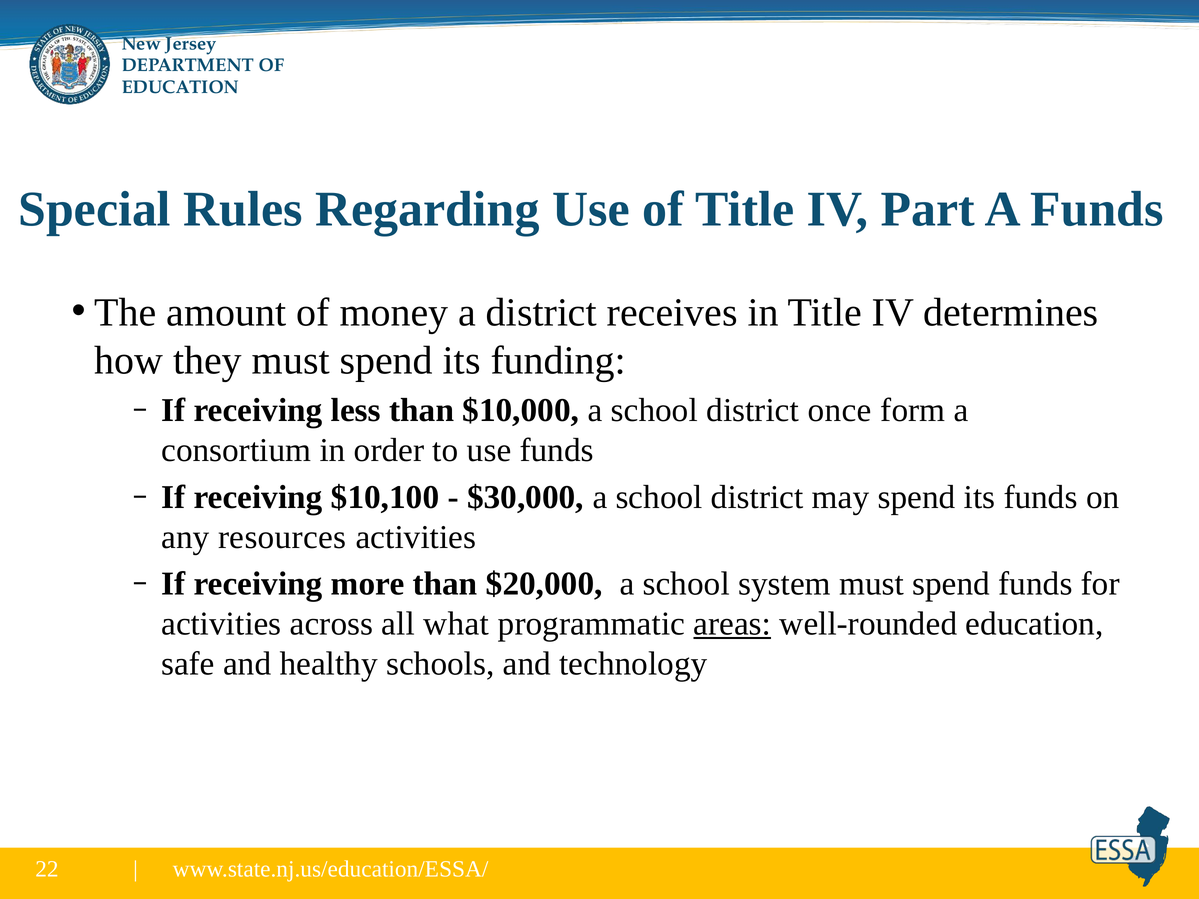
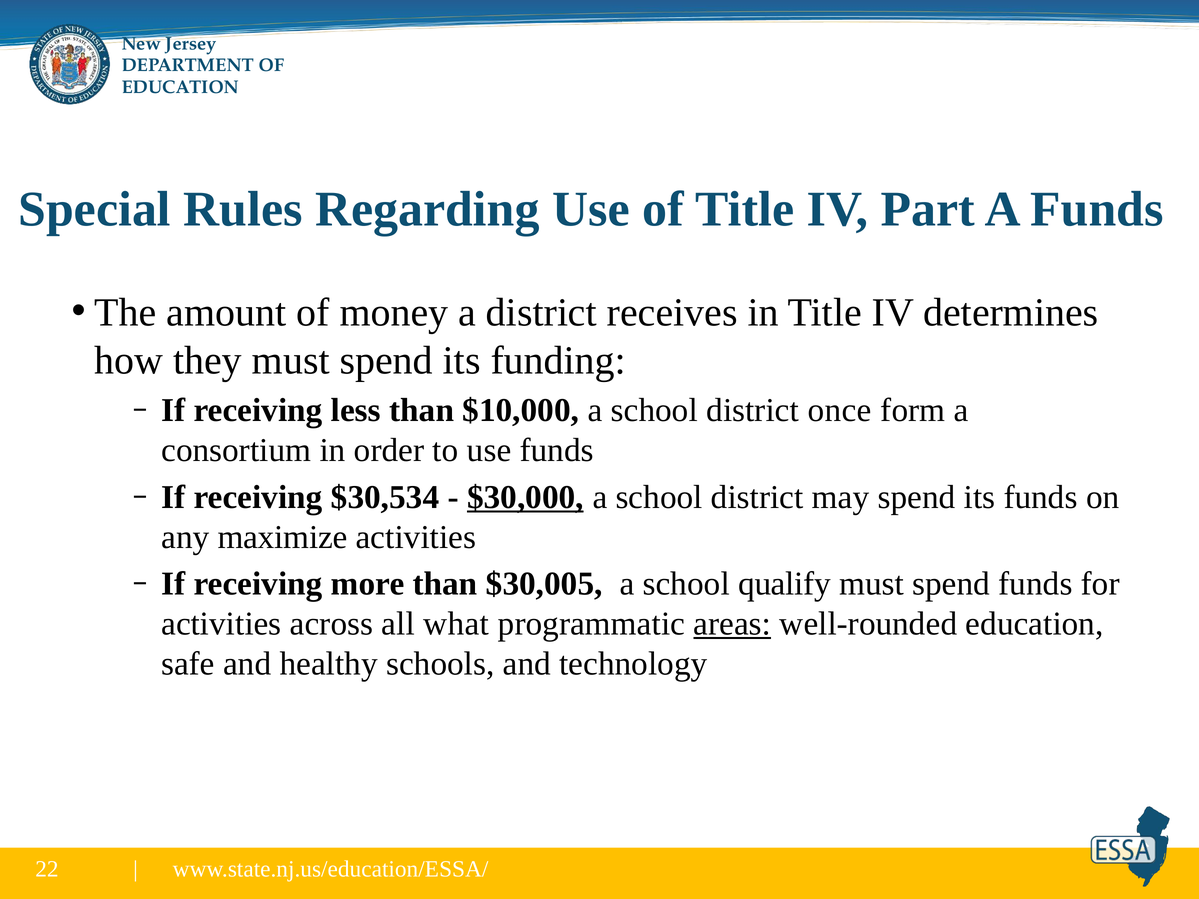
$10,100: $10,100 -> $30,534 (385, 497)
$30,000 underline: none -> present (525, 497)
resources: resources -> maximize (282, 537)
$20,000: $20,000 -> $30,005 (544, 584)
system: system -> qualify (785, 584)
